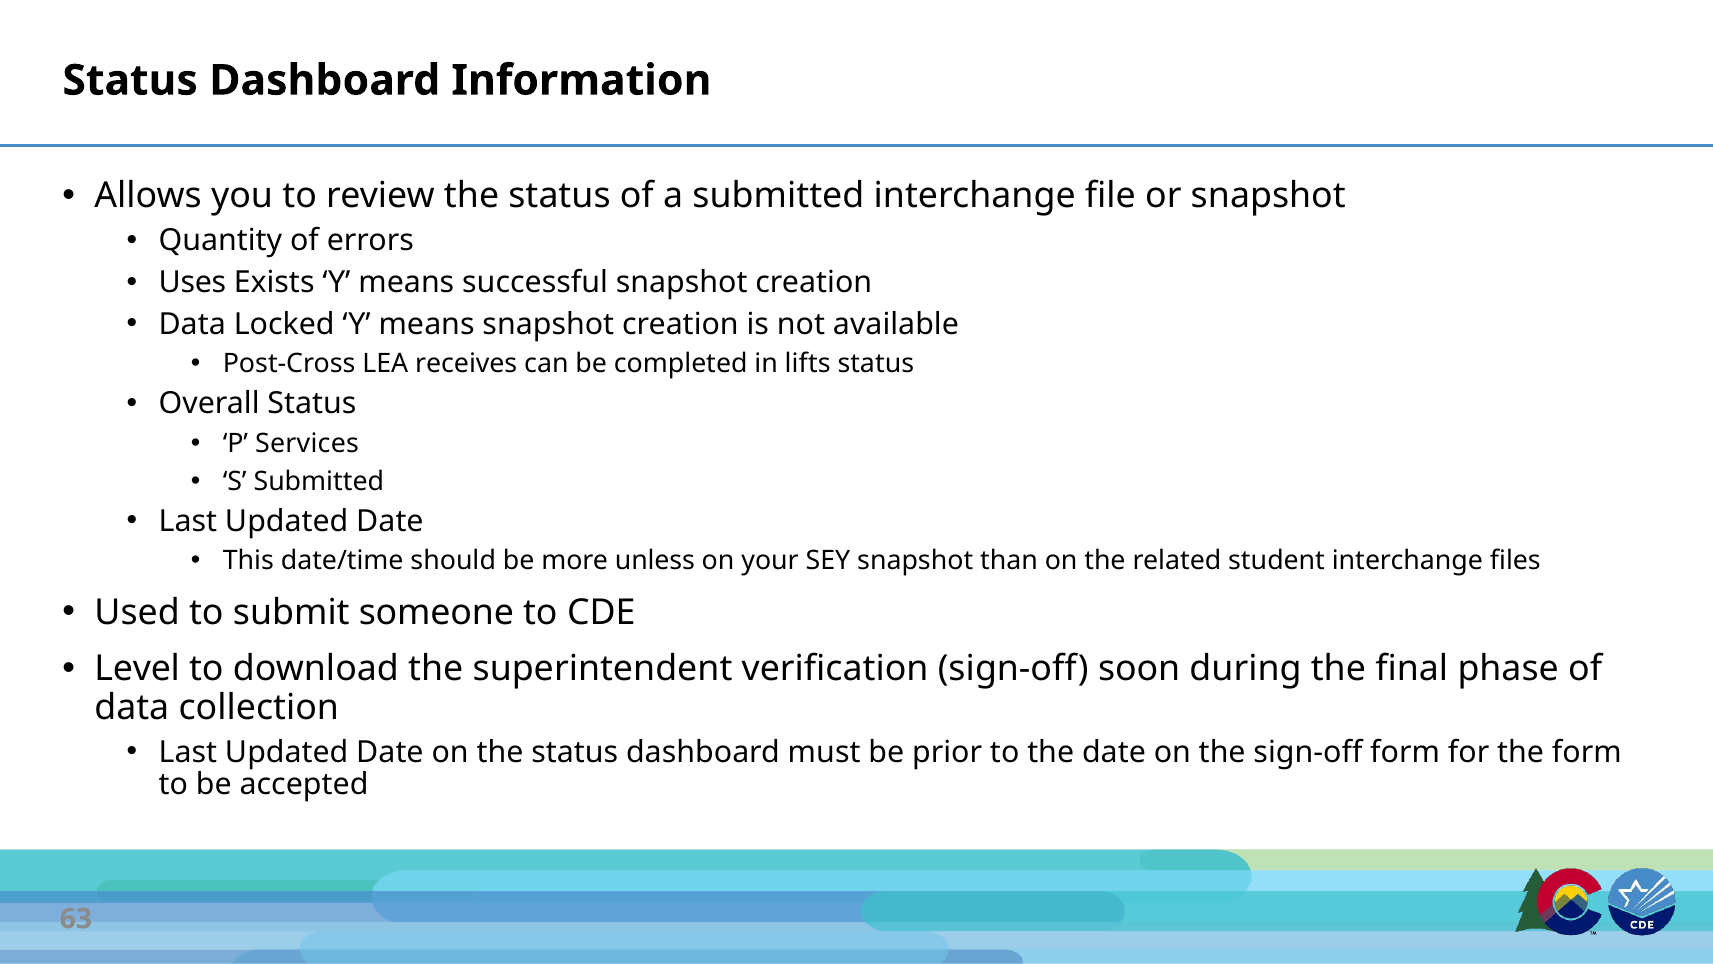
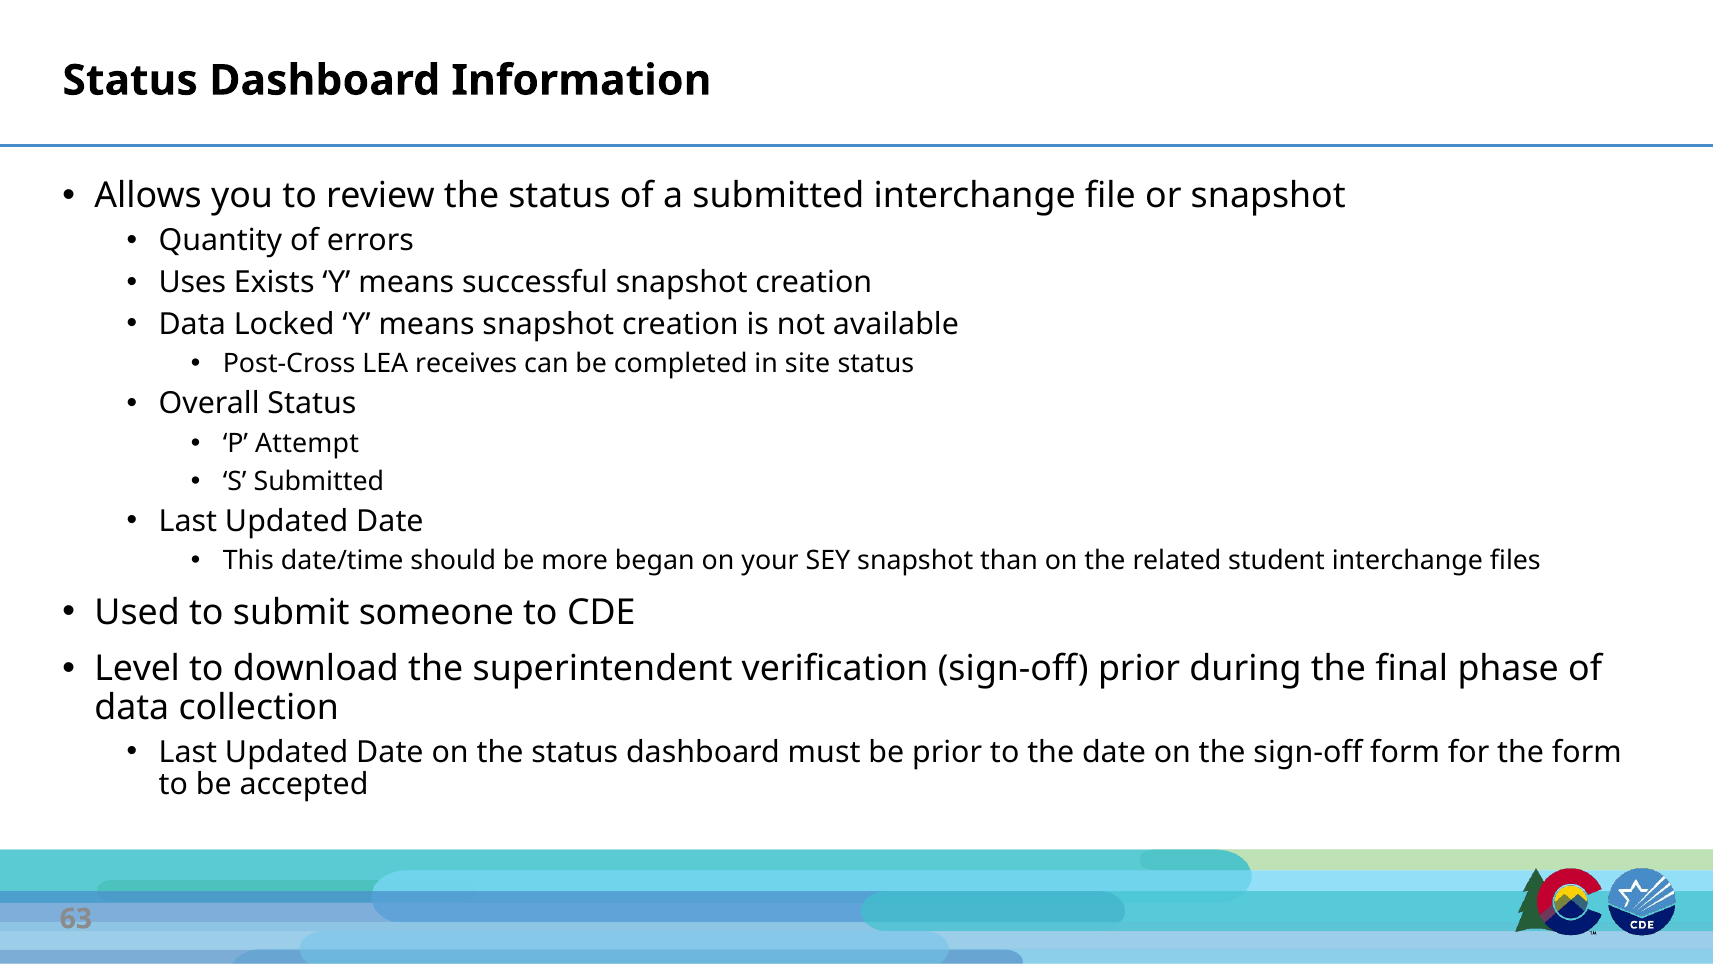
lifts: lifts -> site (808, 364)
Services: Services -> Attempt (307, 443)
unless: unless -> began (655, 561)
sign-off soon: soon -> prior (1139, 669)
